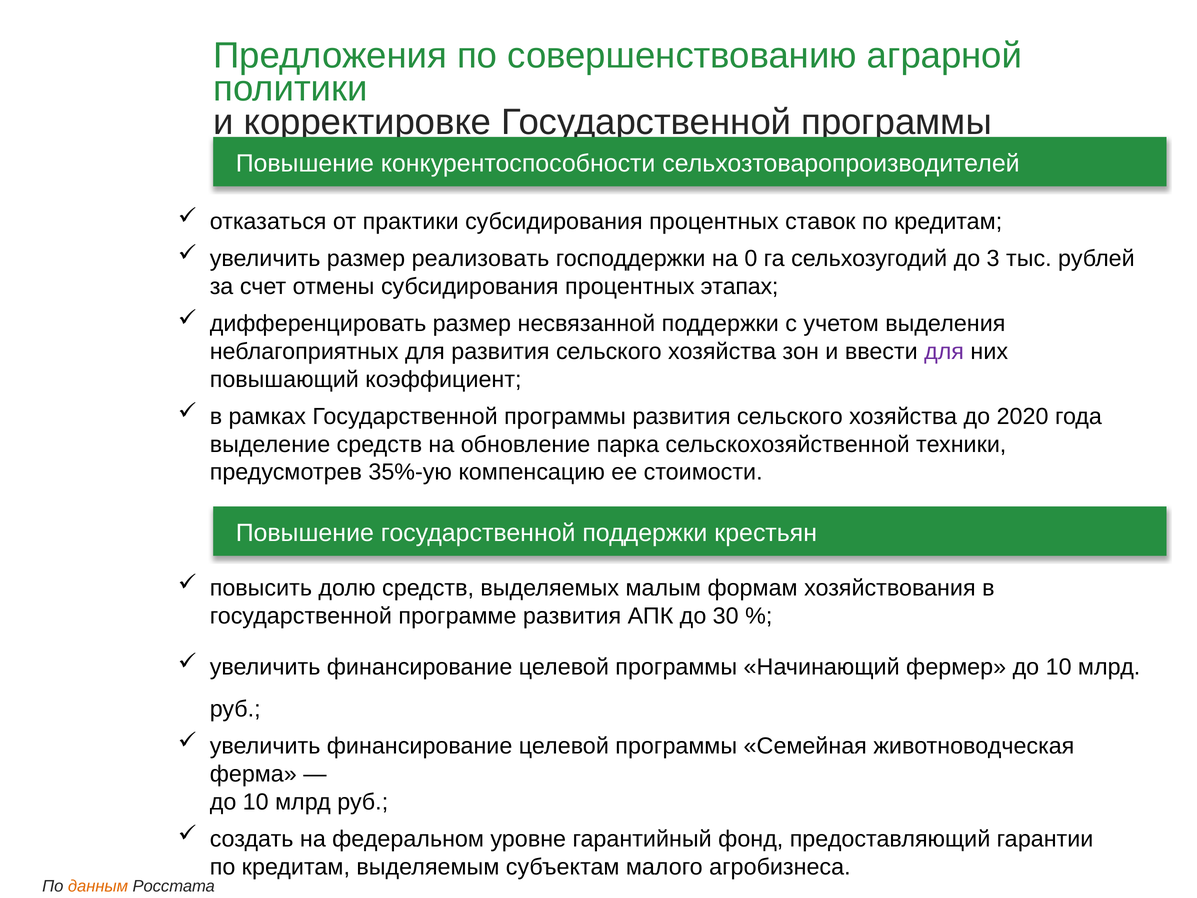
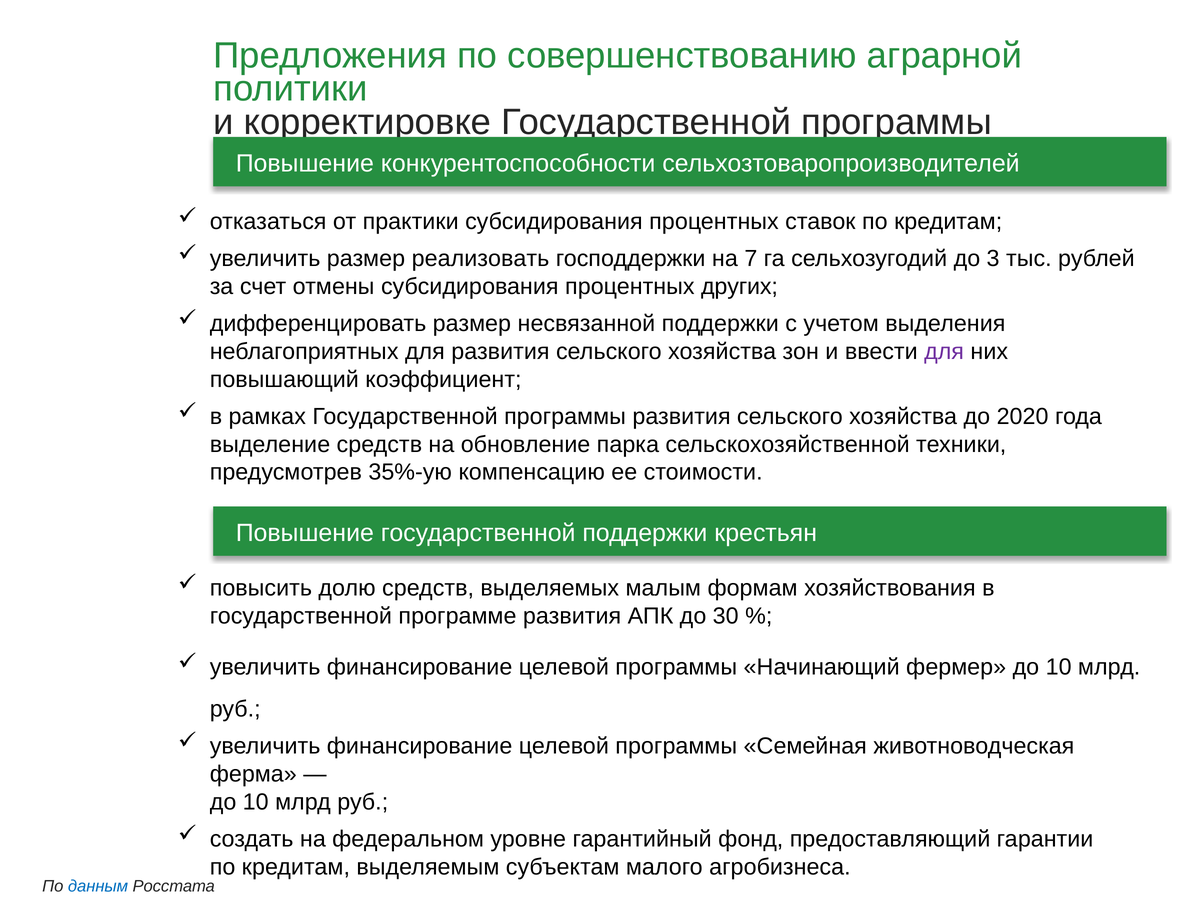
0: 0 -> 7 (751, 258)
этапах: этапах -> других (739, 286)
данным colour: orange -> blue (98, 886)
